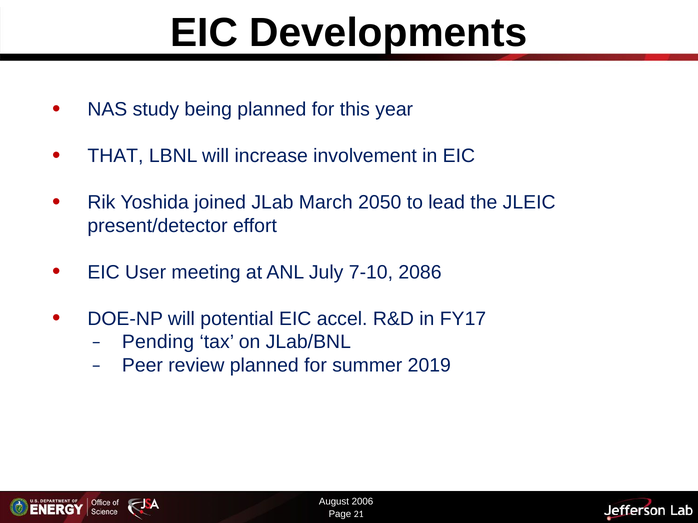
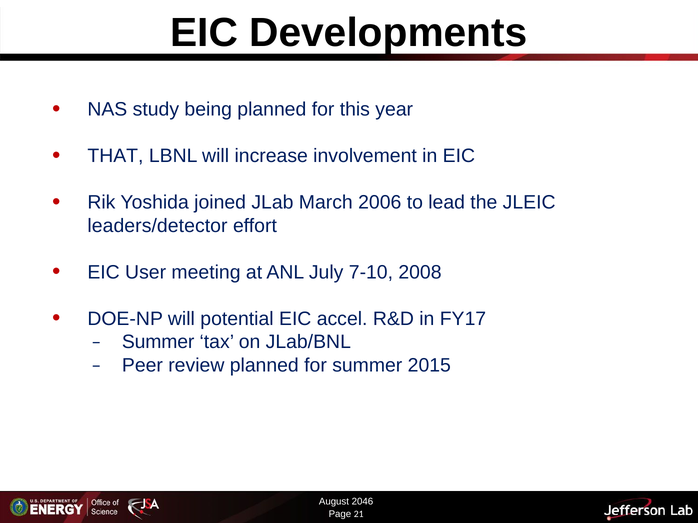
2050: 2050 -> 2006 (380, 203)
present/detector: present/detector -> leaders/detector (157, 226)
2086: 2086 -> 2008 (420, 272)
Pending: Pending -> Summer (158, 342)
2019: 2019 -> 2015 (429, 366)
2006: 2006 -> 2046 (362, 502)
